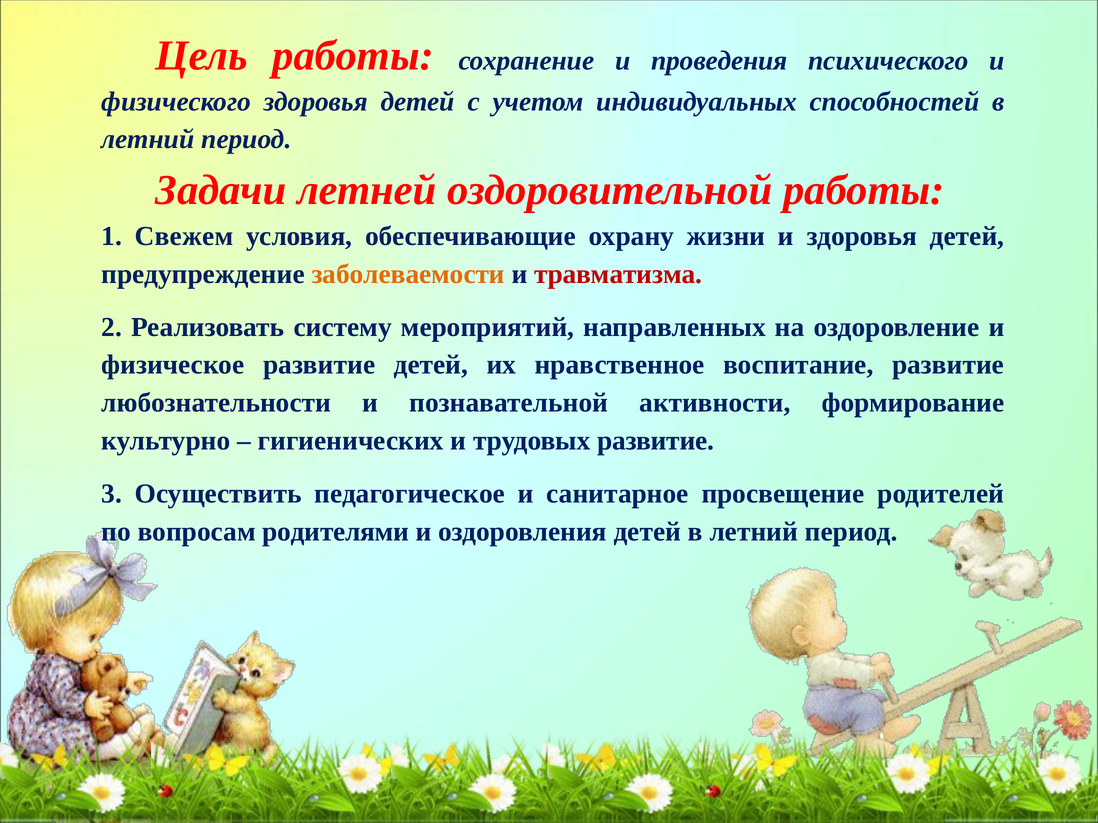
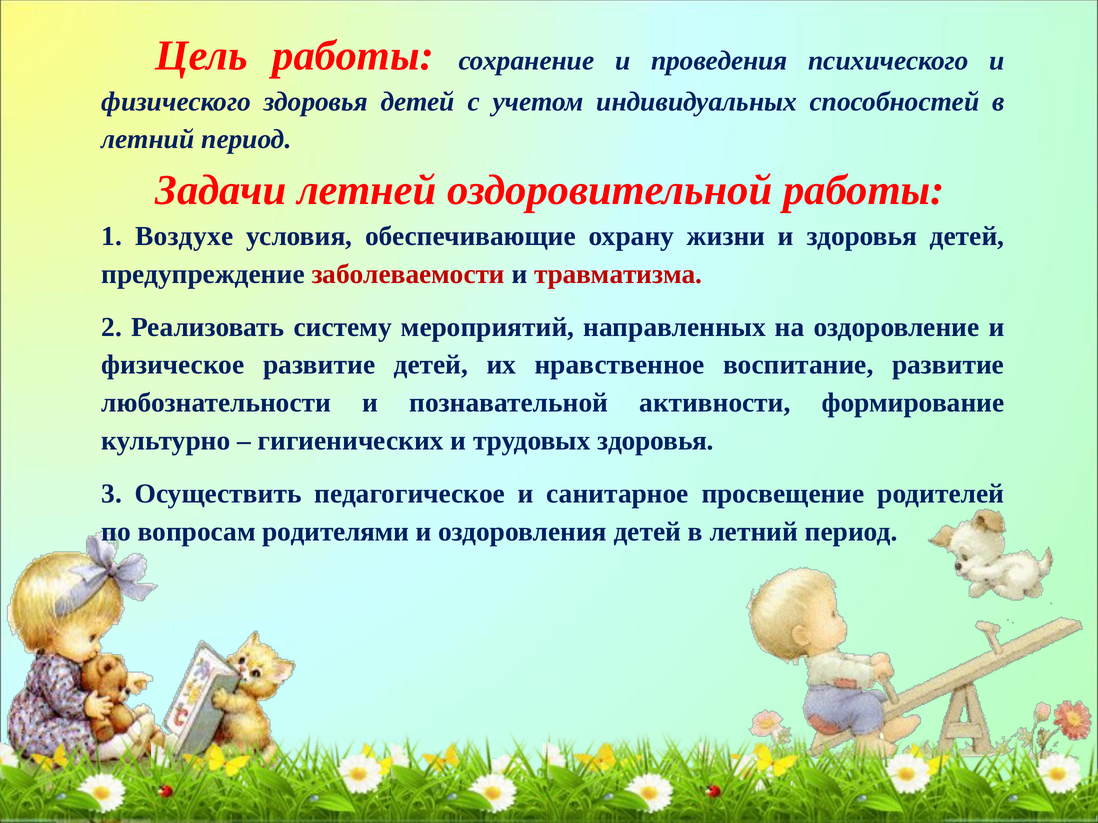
Свежем: Свежем -> Воздухе (184, 236)
заболеваемости colour: orange -> red (408, 274)
трудовых развитие: развитие -> здоровья (655, 441)
